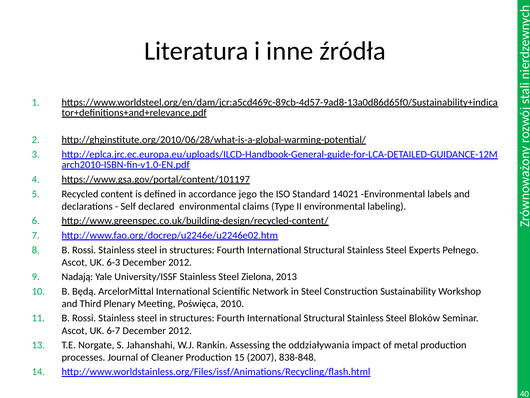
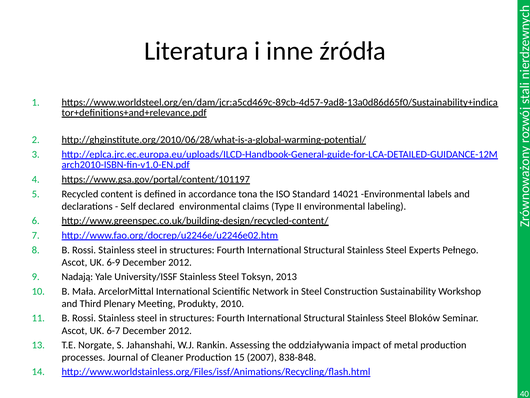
jego: jego -> tona (248, 194)
6-3: 6-3 -> 6-9 (113, 262)
Zielona: Zielona -> Toksyn (257, 277)
Będą: Będą -> Mała (84, 291)
Poświęca: Poświęca -> Produkty (198, 303)
